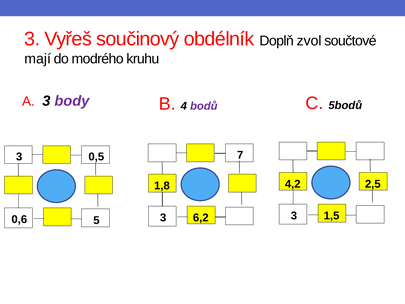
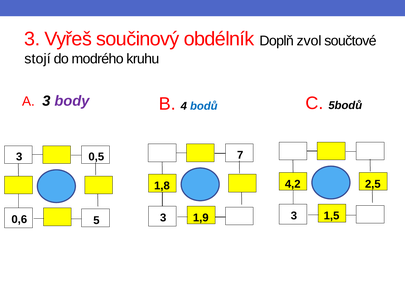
mají: mají -> stojí (38, 59)
bodů colour: purple -> blue (204, 106)
6,2: 6,2 -> 1,9 (201, 217)
